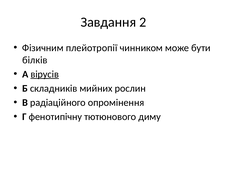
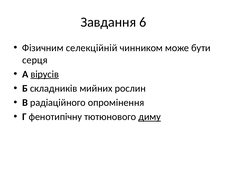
2: 2 -> 6 (143, 22)
плейотропії: плейотропії -> селекційній (92, 48)
білків: білків -> серця (35, 60)
диму underline: none -> present (150, 116)
